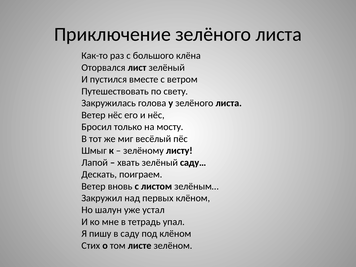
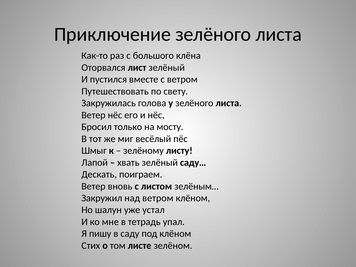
над первых: первых -> ветром (158, 198)
